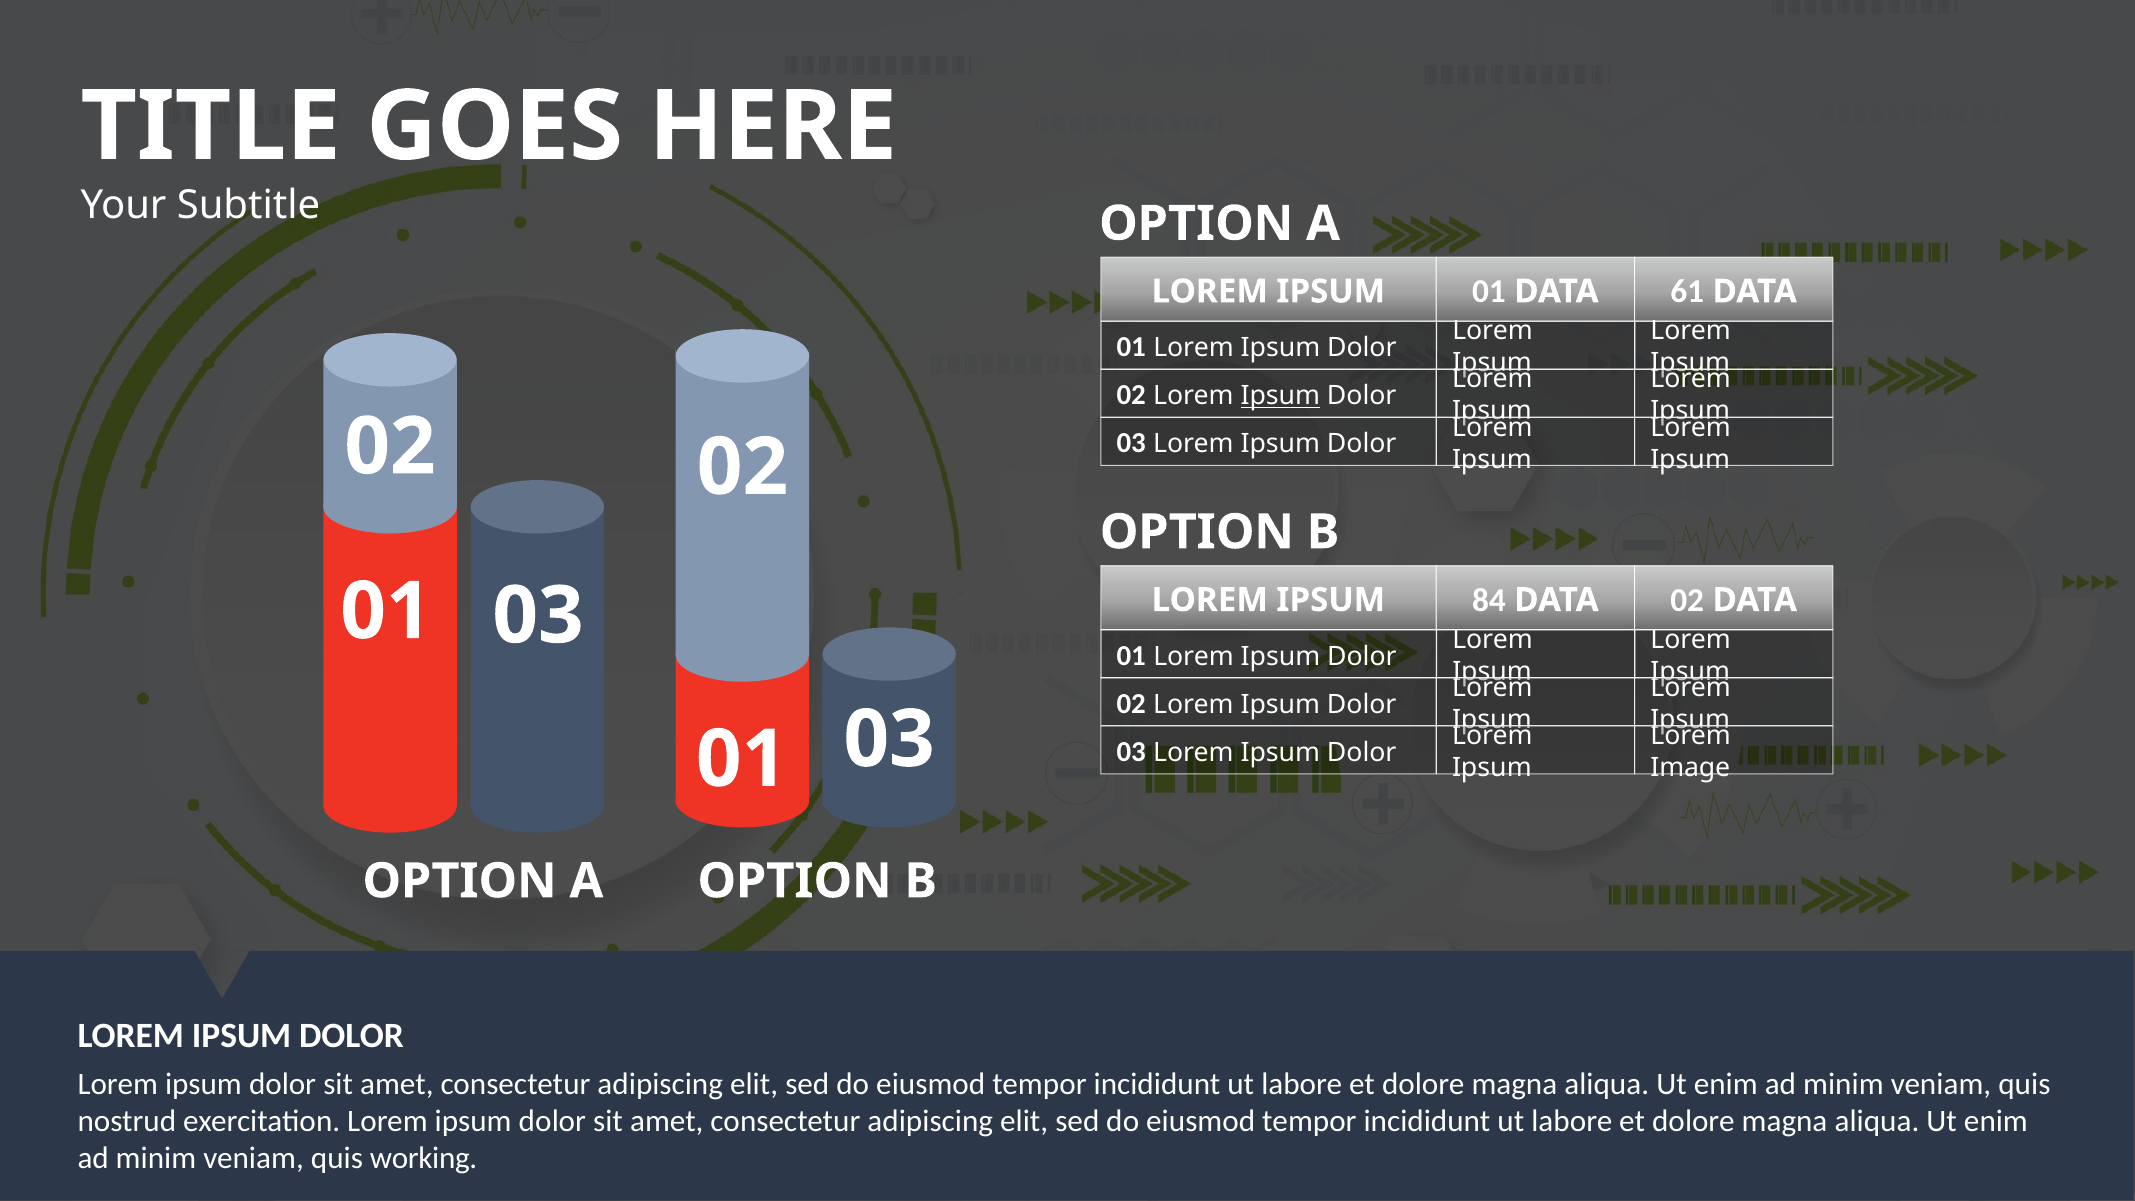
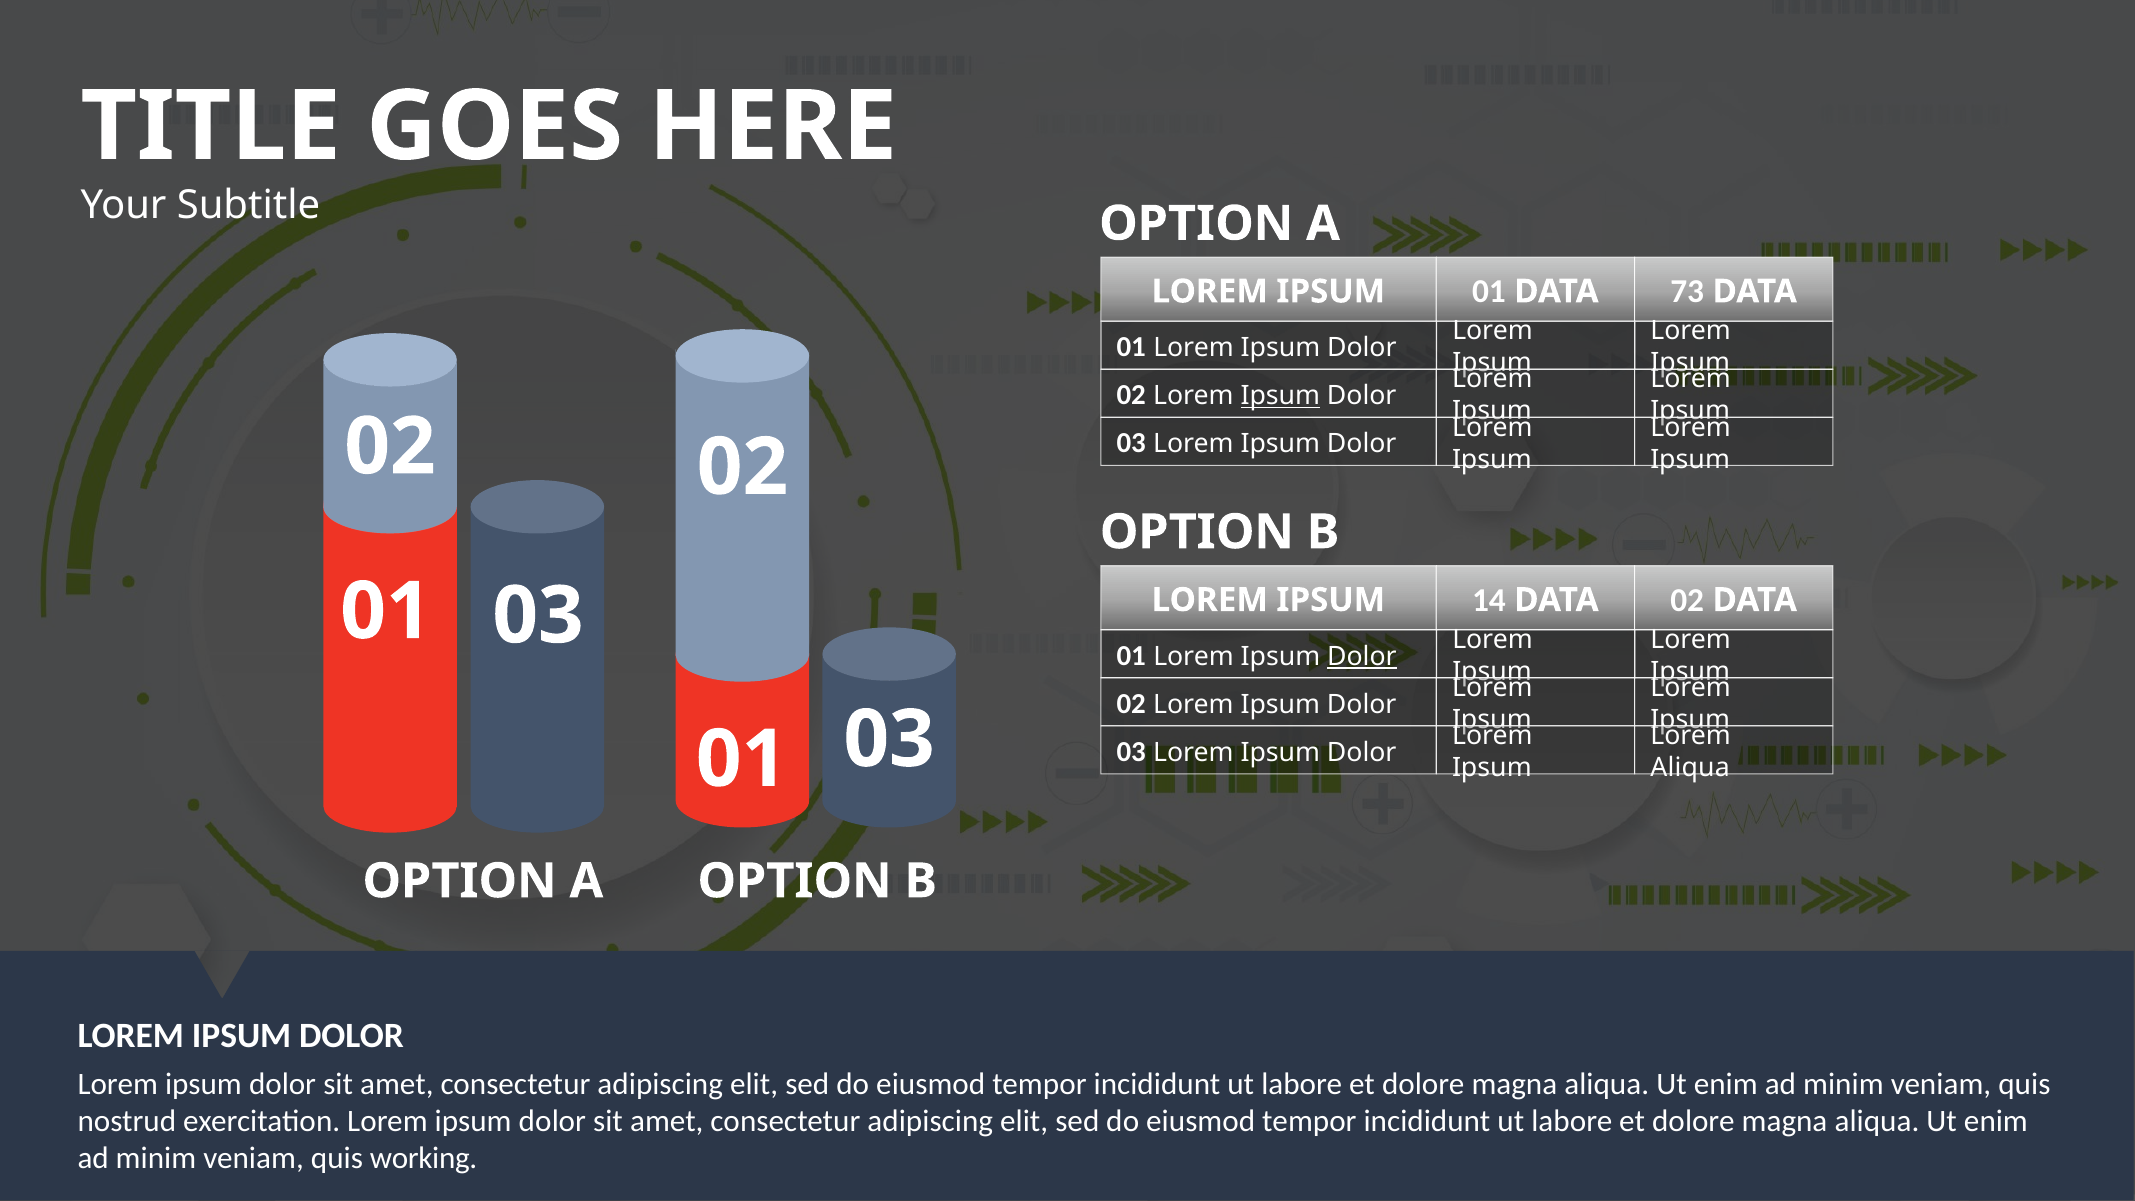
61: 61 -> 73 (1687, 291)
84: 84 -> 14 (1489, 600)
Dolor underline: none -> present (1362, 656)
Image: Image -> Aliqua (1690, 768)
